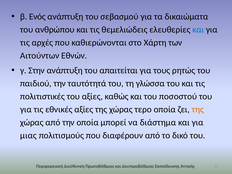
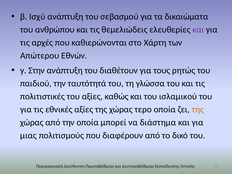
Ενός: Ενός -> Ισχύ (37, 17)
και colour: blue -> purple (198, 30)
Αιτούντων: Αιτούντων -> Απώτερου (40, 56)
απαιτείται: απαιτείται -> διαθέτουν (119, 70)
ποσοστού: ποσοστού -> ισλαμικού (178, 96)
